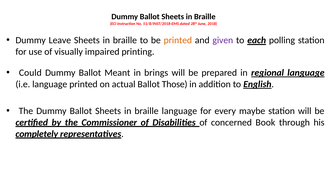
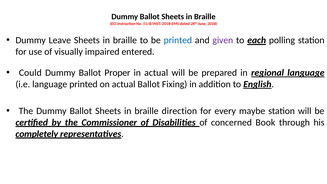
printed colour: orange -> blue (178, 40)
printing: printing -> entered (138, 52)
Meant: Meant -> Proper (117, 73)
in brings: brings -> actual (156, 73)
Those: Those -> Fixing (175, 84)
braille language: language -> direction (179, 111)
